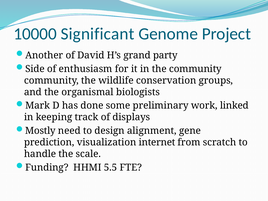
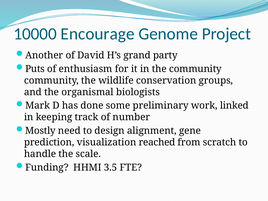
Significant: Significant -> Encourage (98, 34)
Side: Side -> Puts (35, 69)
displays: displays -> number (131, 117)
internet: internet -> reached (157, 142)
5.5: 5.5 -> 3.5 (111, 167)
